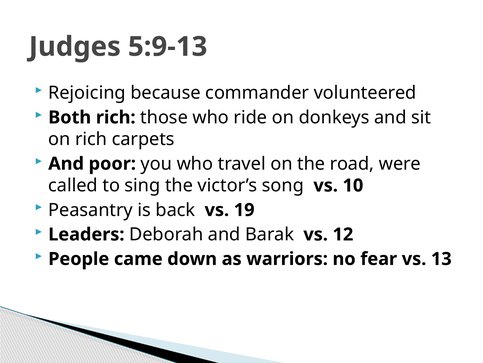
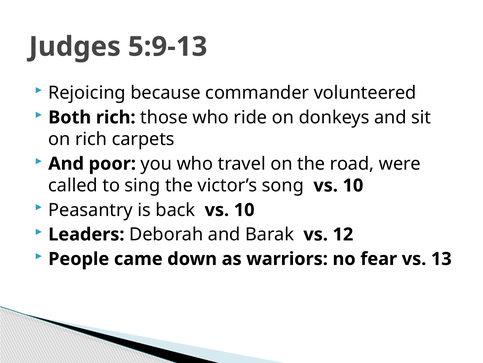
back vs 19: 19 -> 10 (244, 210)
